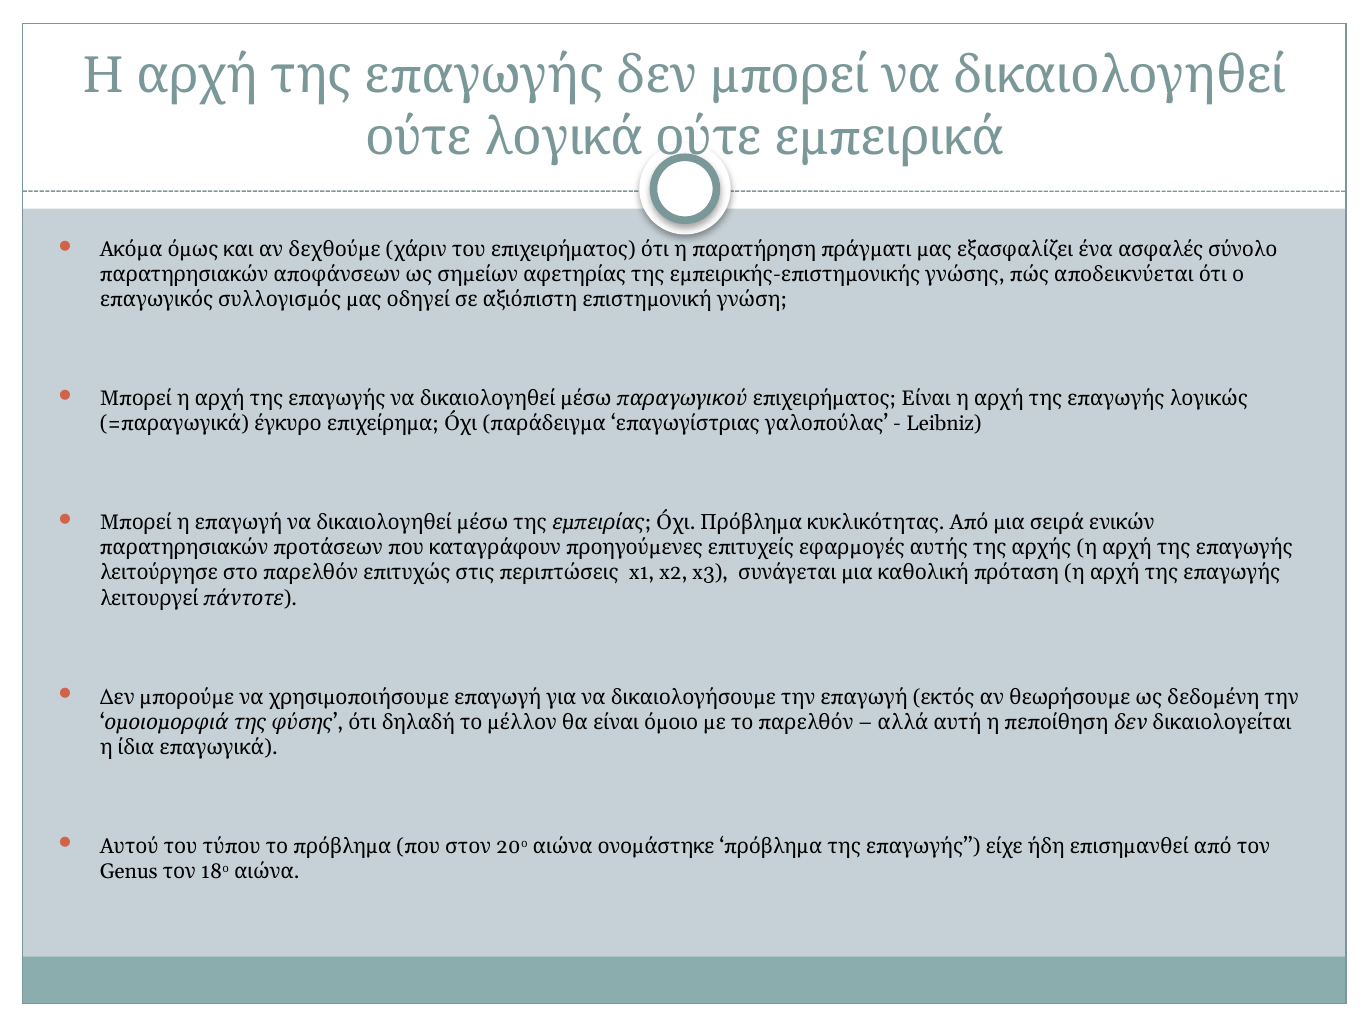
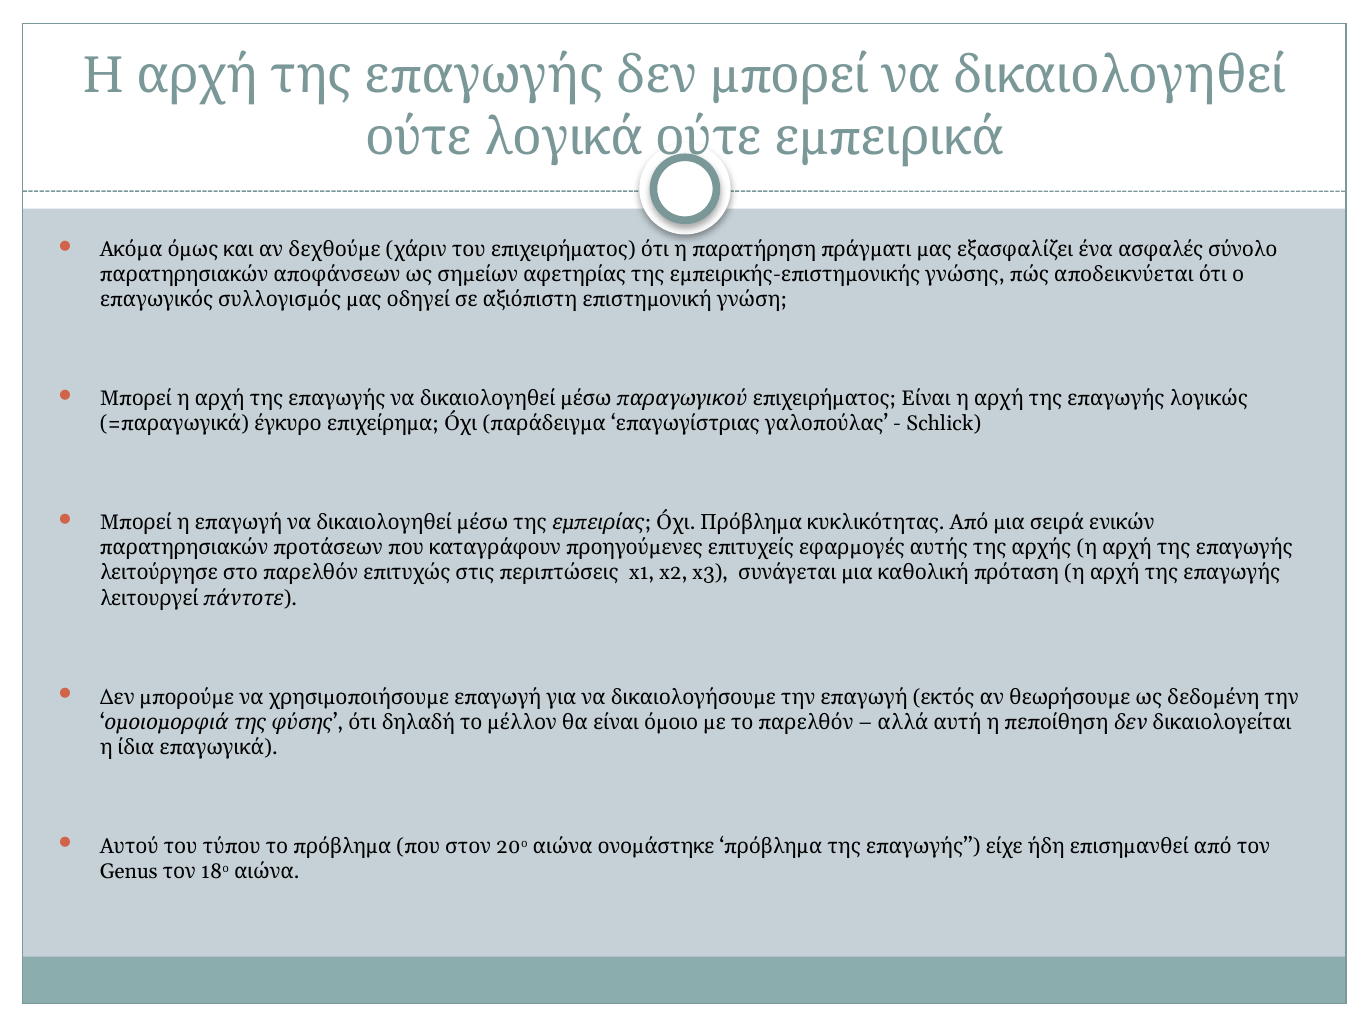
Leibniz: Leibniz -> Schlick (944, 424)
